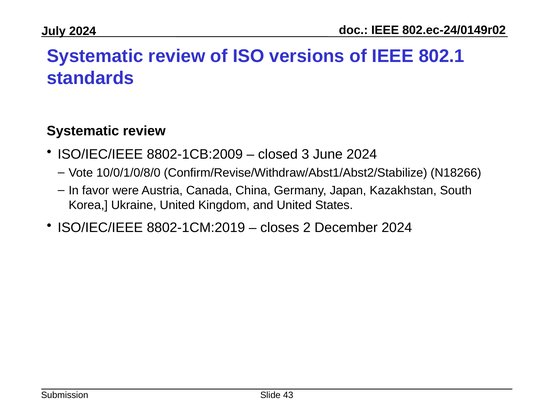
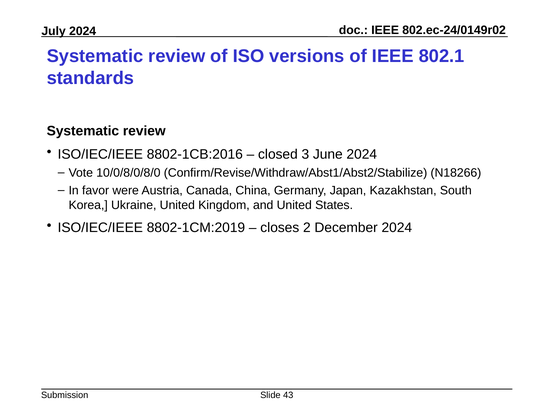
8802-1CB:2009: 8802-1CB:2009 -> 8802-1CB:2016 (195, 154)
10/0/1/0/8/0: 10/0/1/0/8/0 -> 10/0/8/0/8/0 (128, 173)
